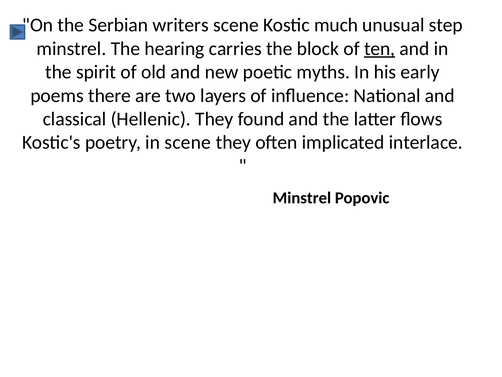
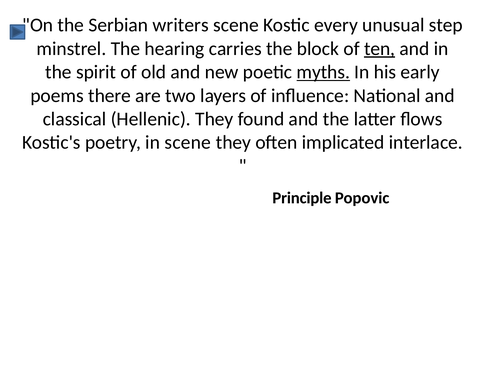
much: much -> every (336, 25)
myths underline: none -> present (323, 72)
Minstrel: Minstrel -> Principle (302, 198)
